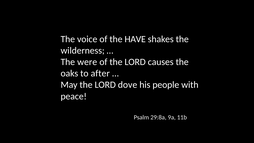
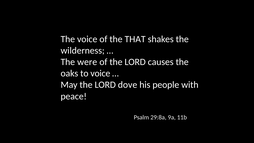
HAVE: HAVE -> THAT (135, 39)
to after: after -> voice (100, 73)
